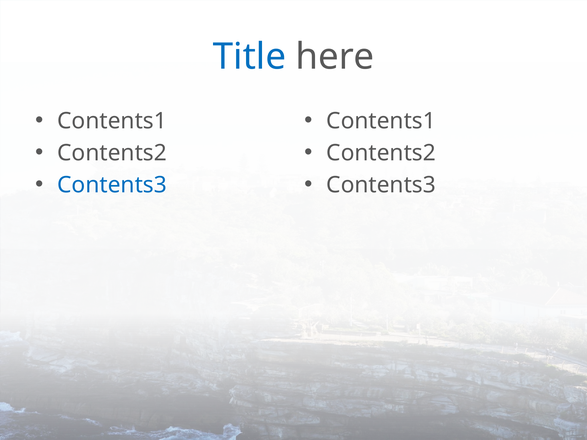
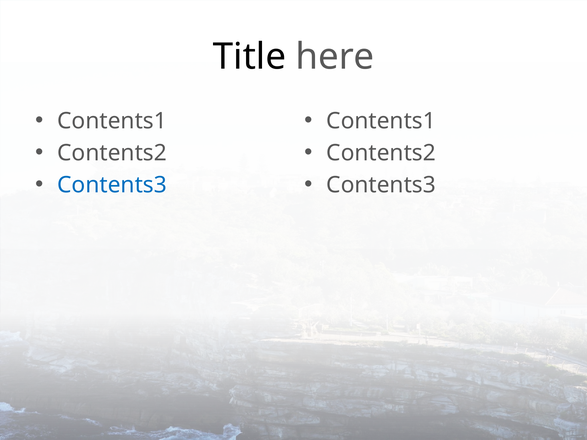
Title colour: blue -> black (249, 57)
